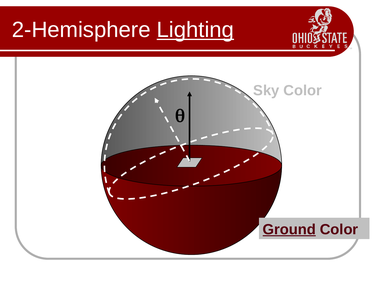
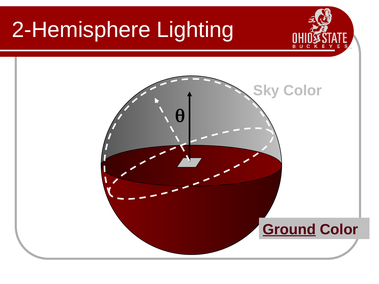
Lighting underline: present -> none (195, 30)
